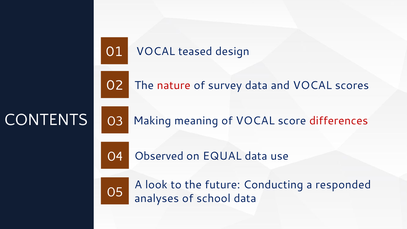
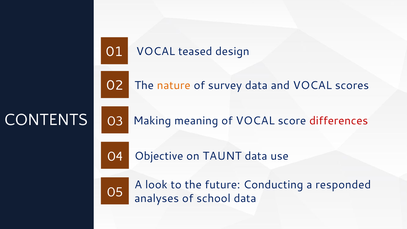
nature colour: red -> orange (174, 85)
Observed: Observed -> Objective (159, 156)
EQUAL: EQUAL -> TAUNT (222, 156)
